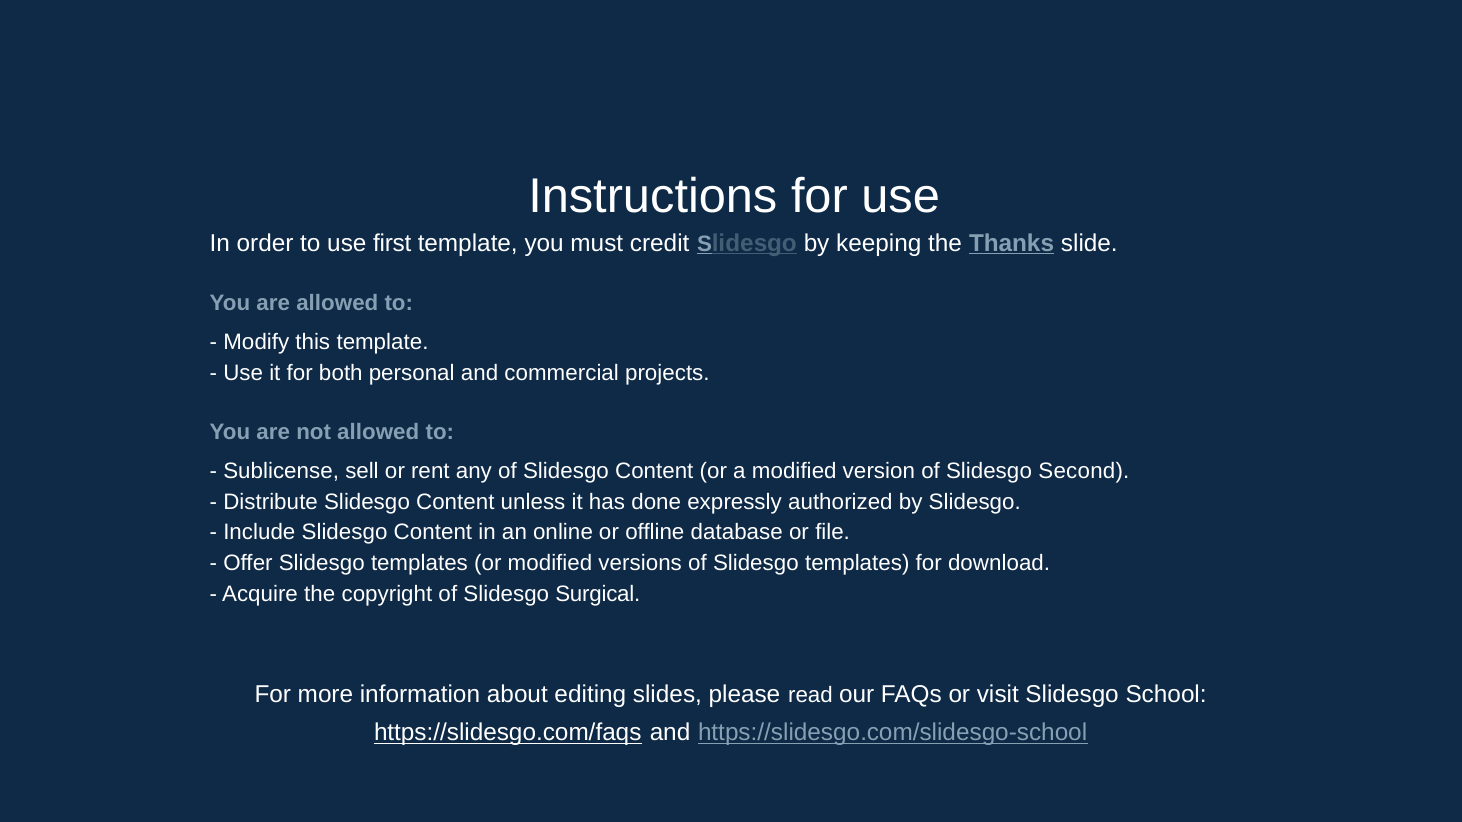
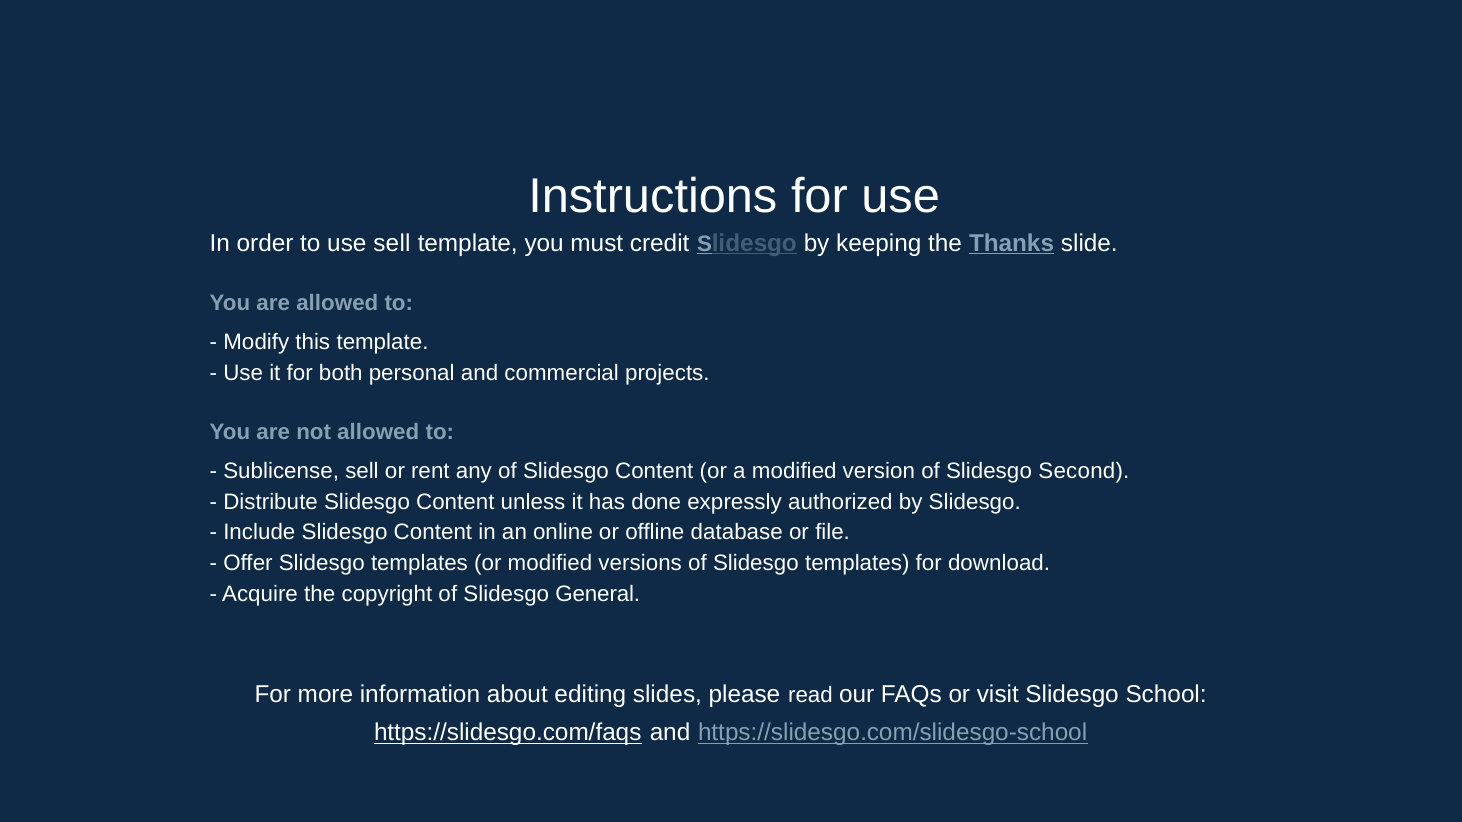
use first: first -> sell (392, 243)
Surgical: Surgical -> General (598, 594)
